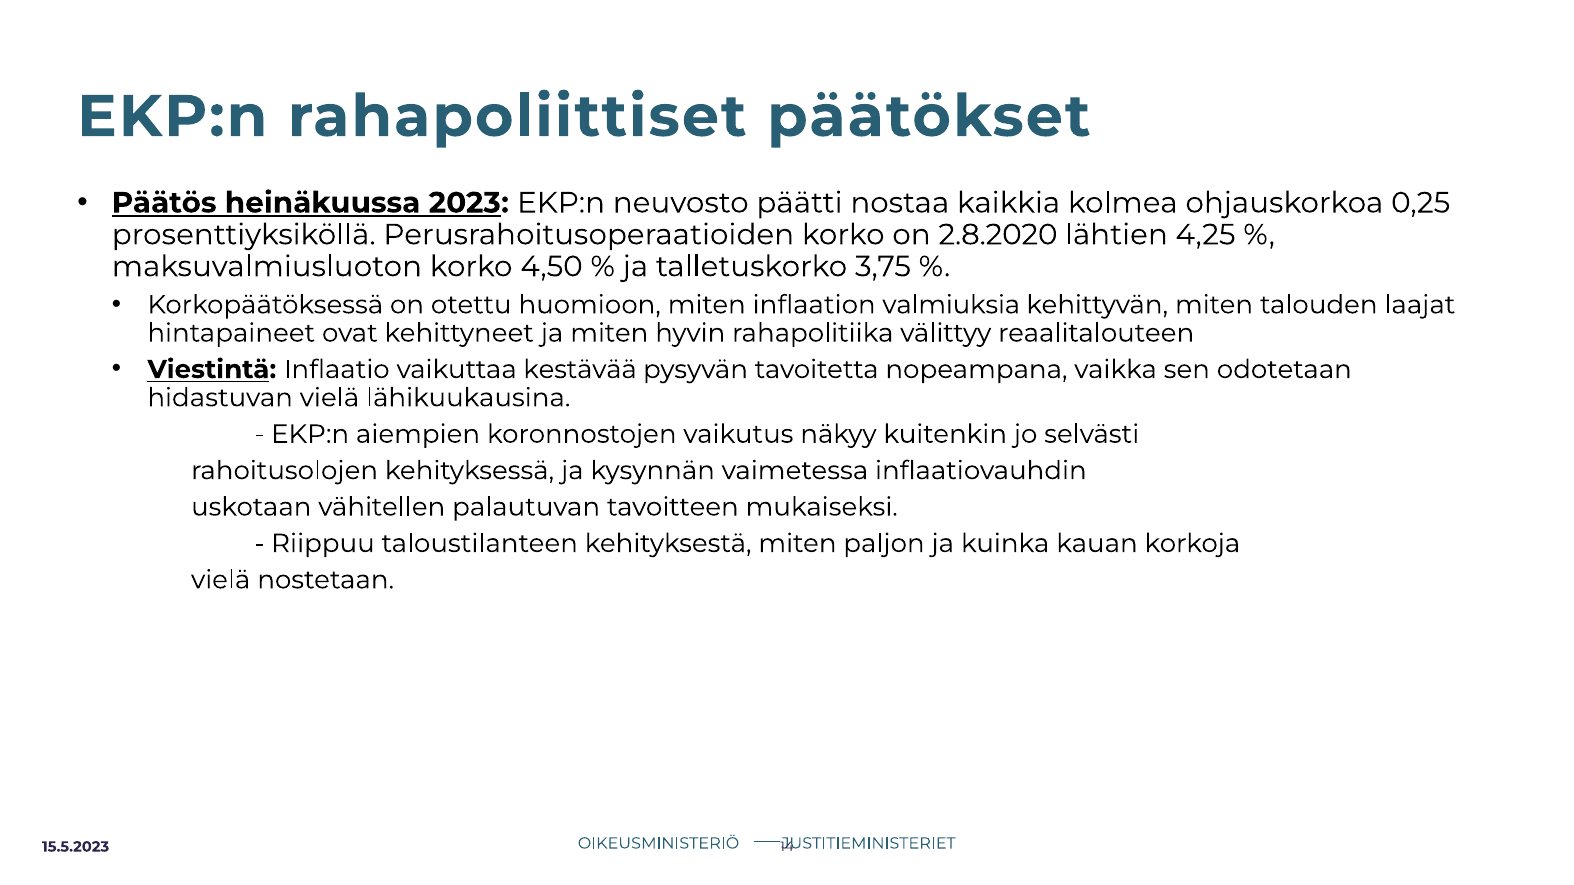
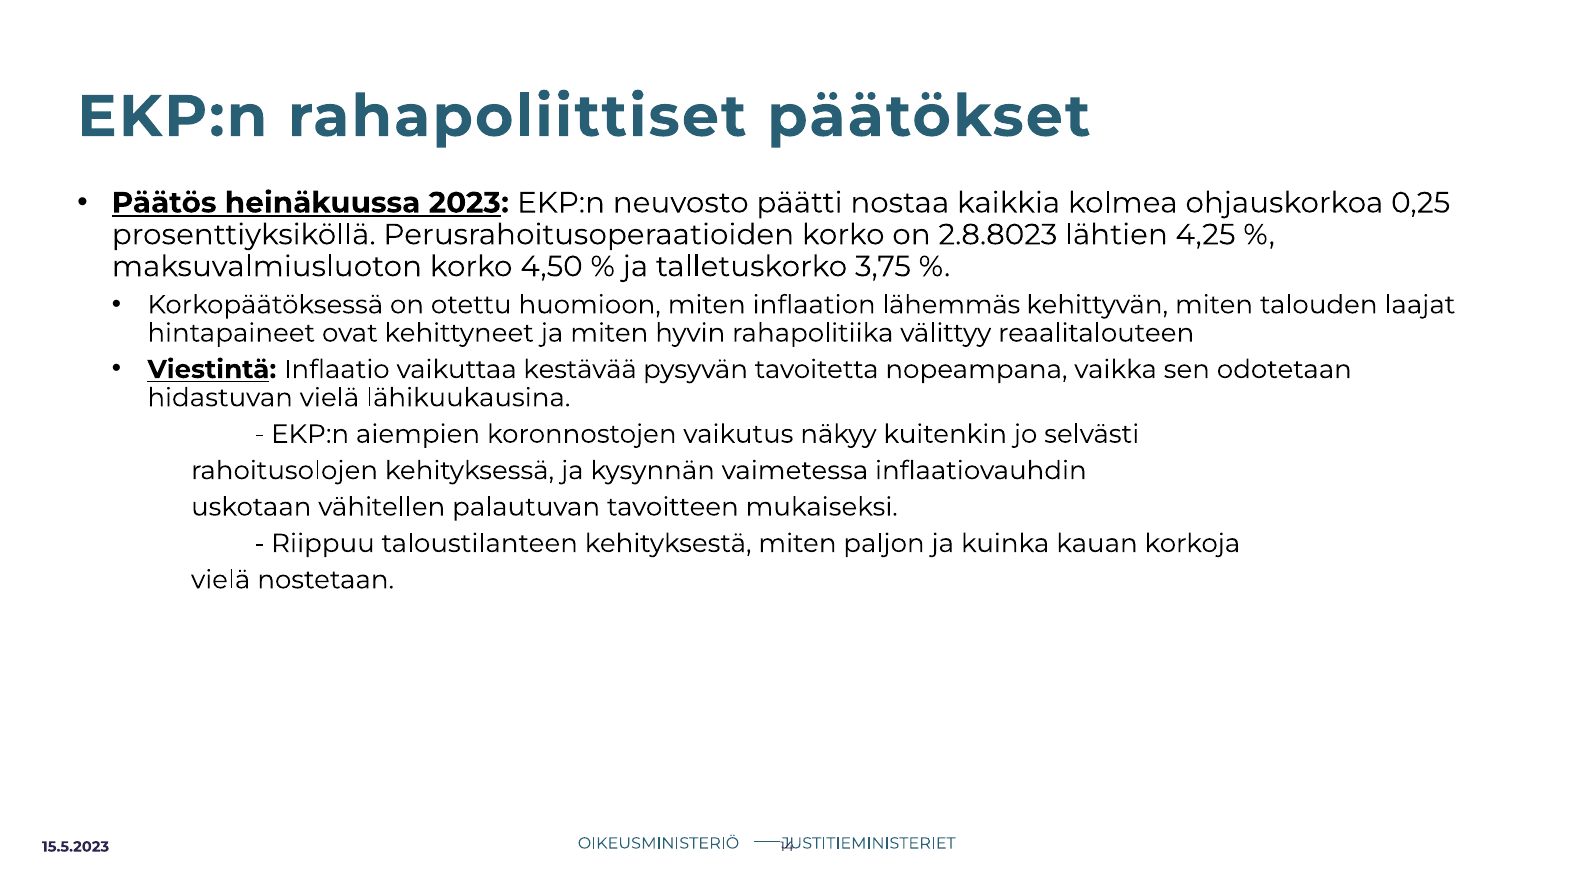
2.8.2020: 2.8.2020 -> 2.8.8023 (998, 235)
valmiuksia: valmiuksia -> lähemmäs (951, 305)
